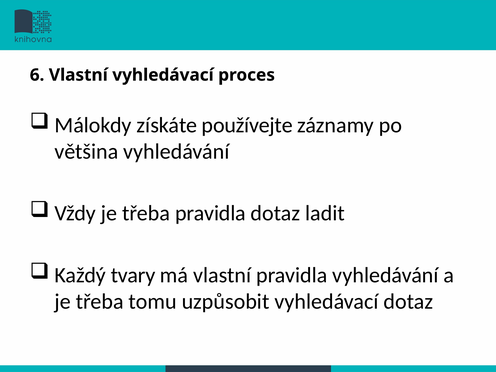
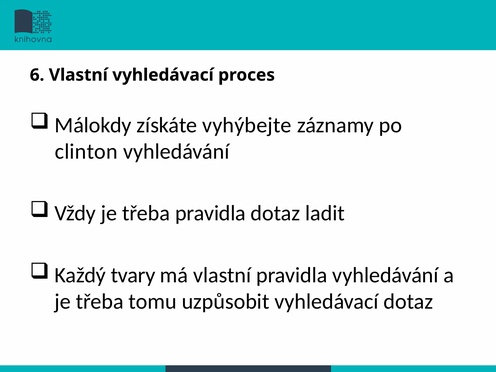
používejte: používejte -> vyhýbejte (247, 125)
většina: většina -> clinton (86, 152)
